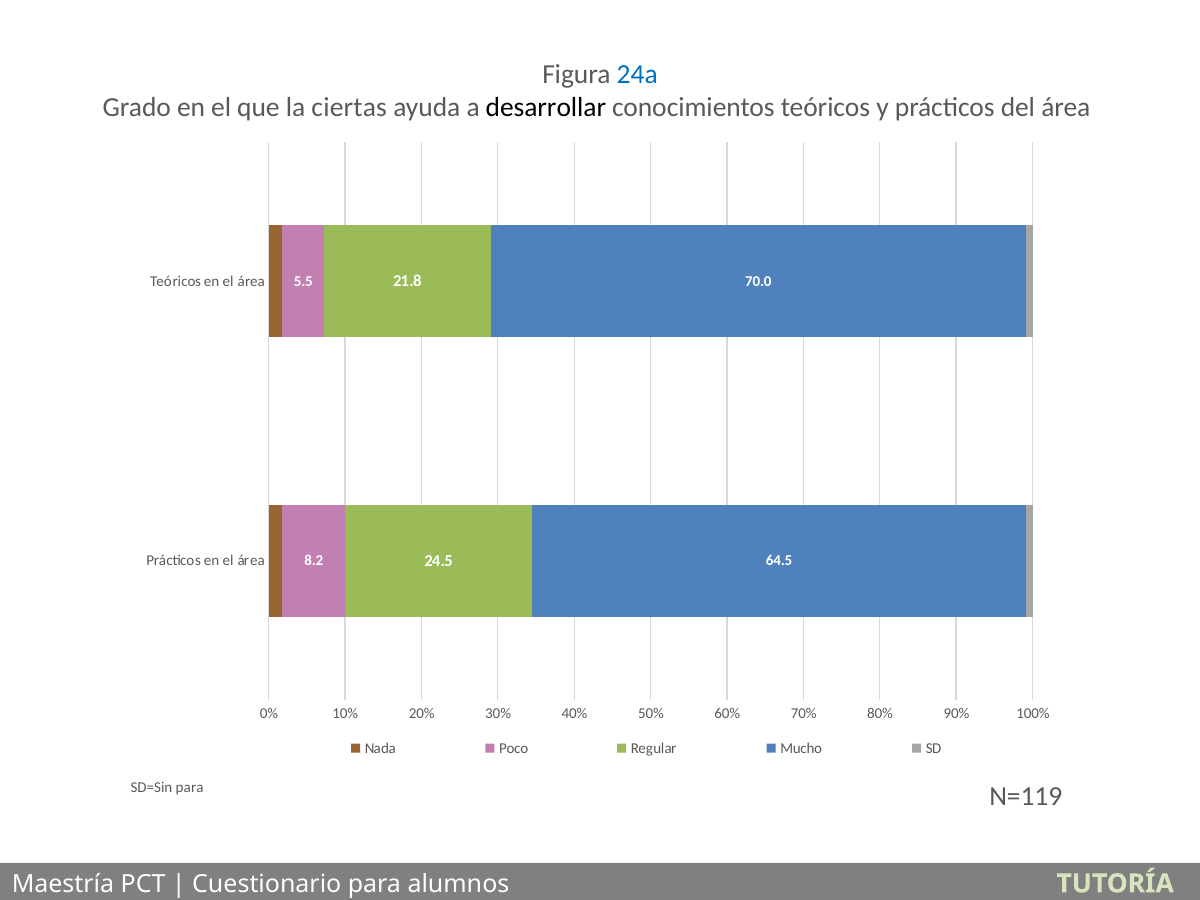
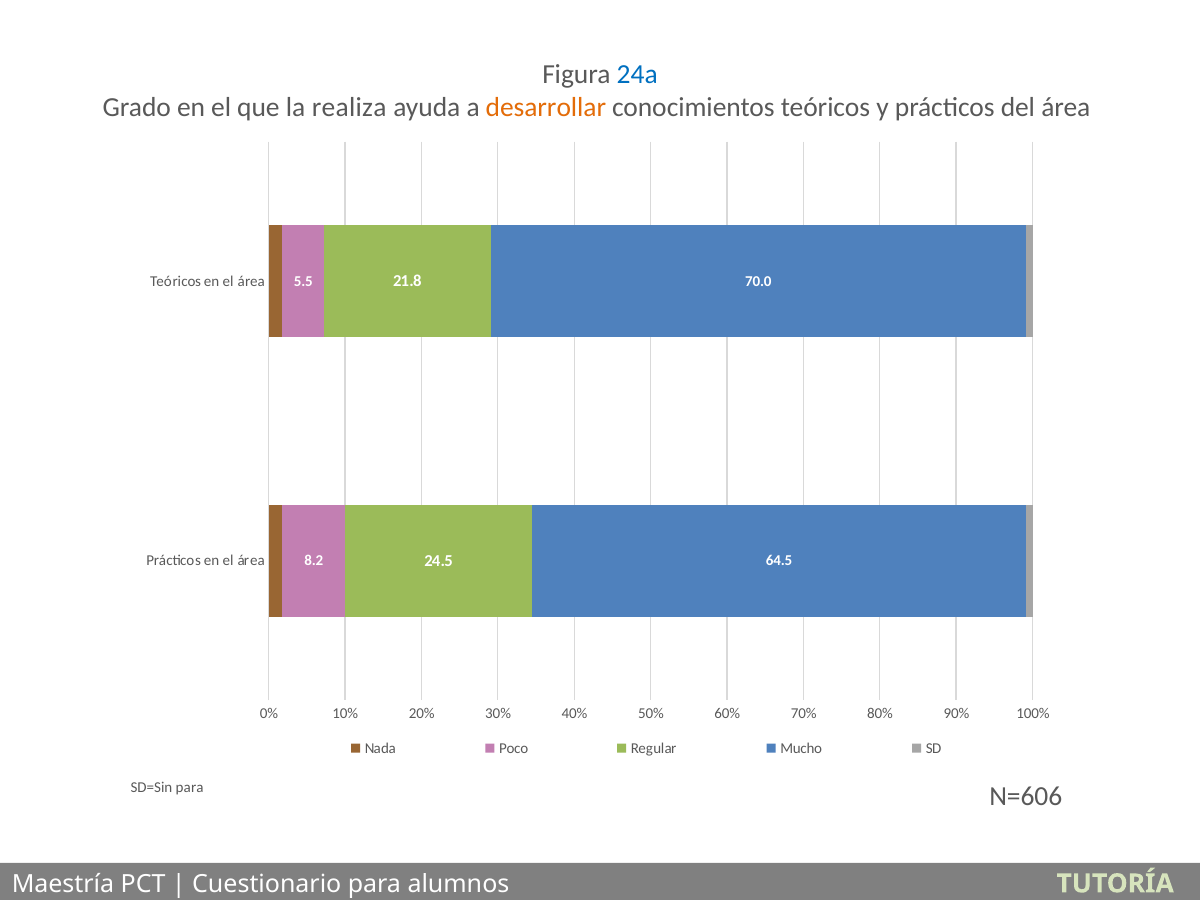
ciertas: ciertas -> realiza (349, 107)
desarrollar colour: black -> orange (546, 107)
N=119: N=119 -> N=606 (1026, 797)
